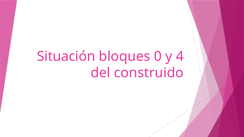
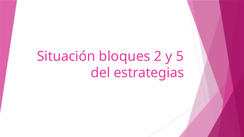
0: 0 -> 2 (158, 56)
4: 4 -> 5 (180, 56)
construido: construido -> estrategias (149, 73)
